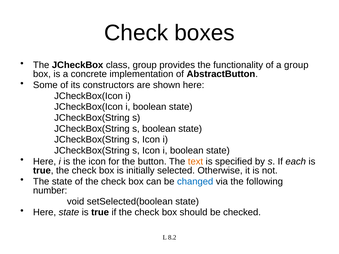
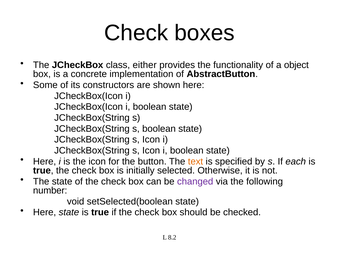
class group: group -> either (145, 65)
a group: group -> object (296, 65)
changed colour: blue -> purple (195, 182)
